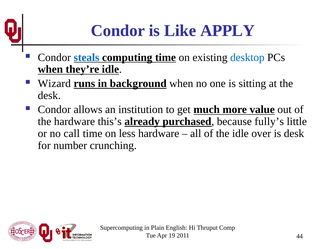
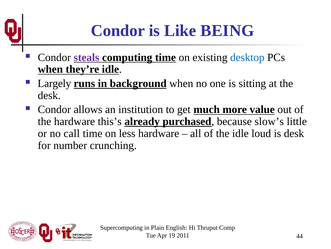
APPLY: APPLY -> BEING (227, 31)
steals colour: blue -> purple (86, 57)
Wizard: Wizard -> Largely (54, 83)
fully’s: fully’s -> slow’s (269, 121)
over: over -> loud (261, 133)
